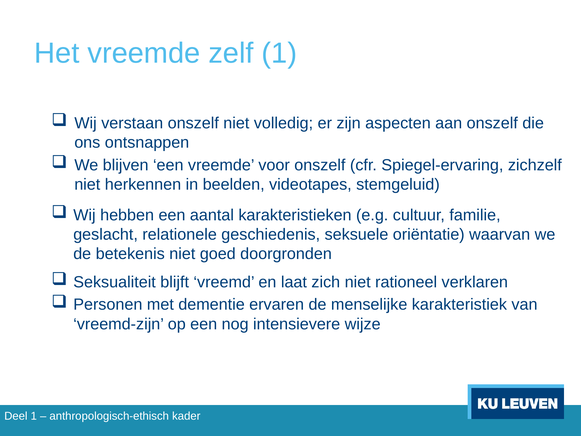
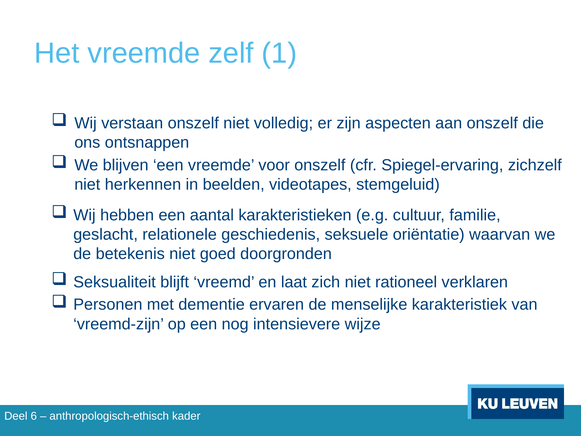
Deel 1: 1 -> 6 (34, 416)
